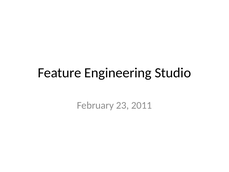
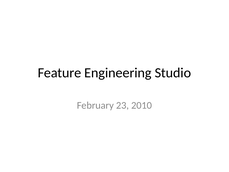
2011: 2011 -> 2010 (142, 105)
